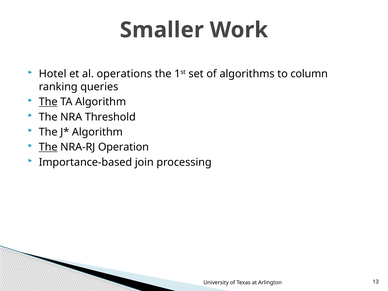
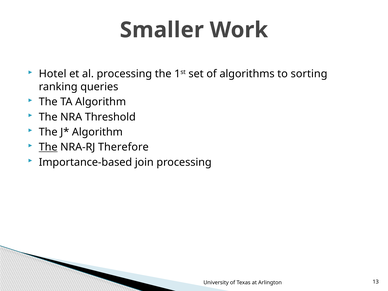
al operations: operations -> processing (124, 74)
column: column -> sorting (309, 74)
The underline: present -> none (48, 102)
Operation: Operation -> Therefore (123, 147)
